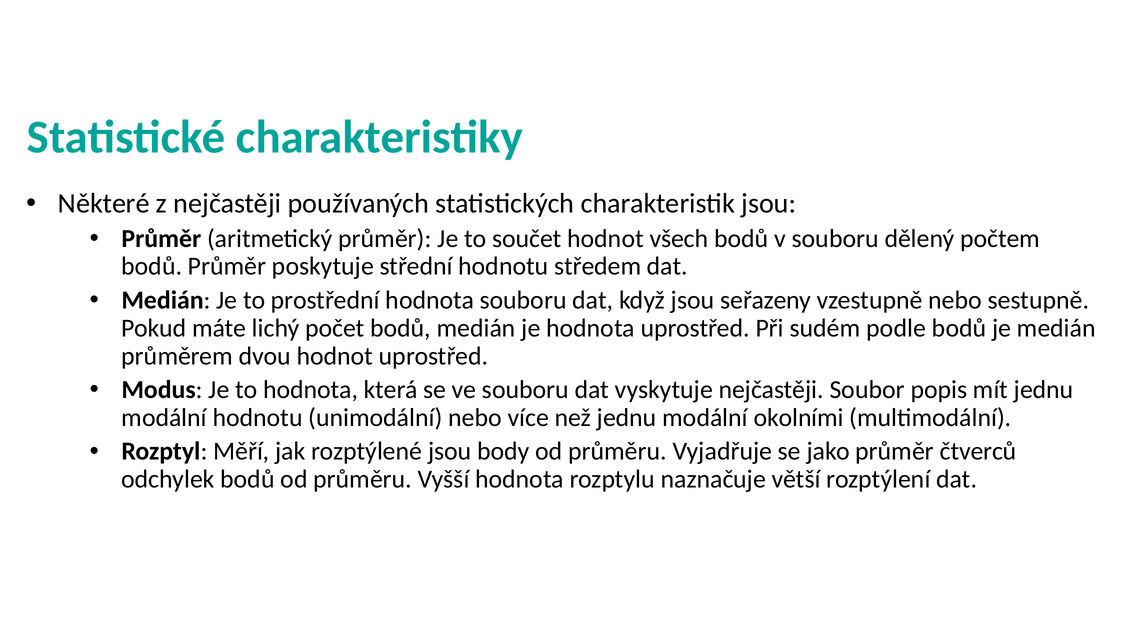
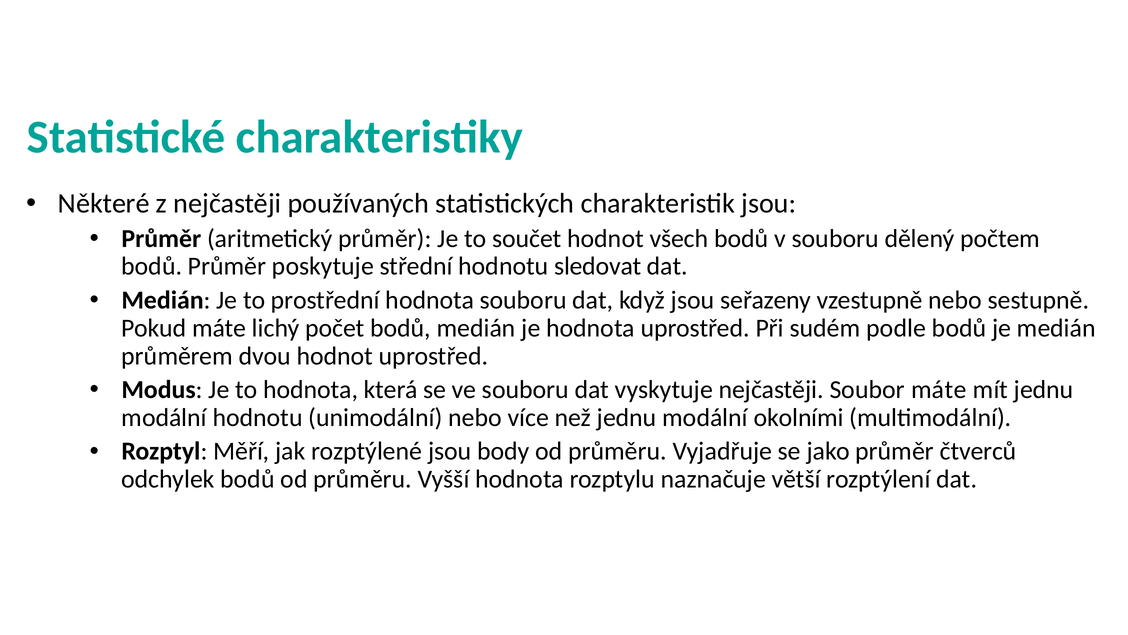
středem: středem -> sledovat (598, 266)
Soubor popis: popis -> máte (939, 389)
